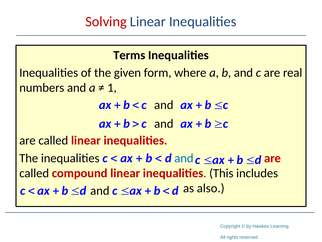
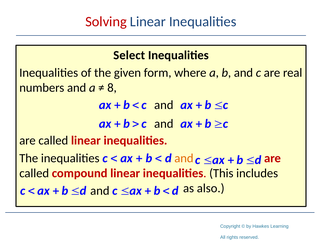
Terms: Terms -> Select (129, 55)
1: 1 -> 8 (112, 88)
and colour: blue -> orange (184, 158)
